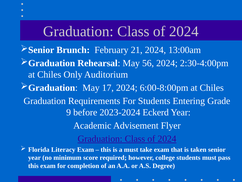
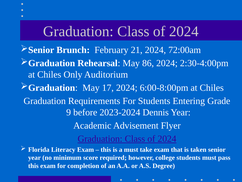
13:00am: 13:00am -> 72:00am (185, 50)
56: 56 -> 86 (148, 63)
Eckerd: Eckerd -> Dennis (156, 112)
